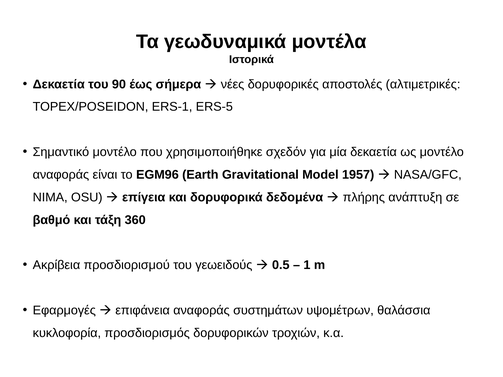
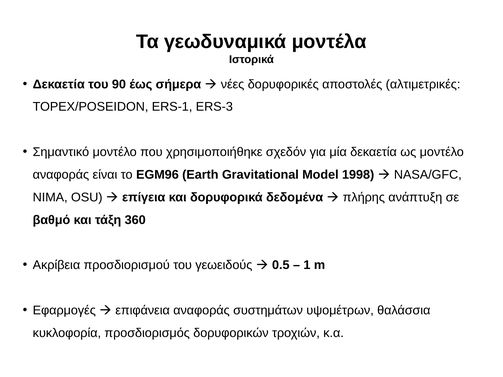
ERS-5: ERS-5 -> ERS-3 (214, 107)
1957: 1957 -> 1998 (358, 175)
